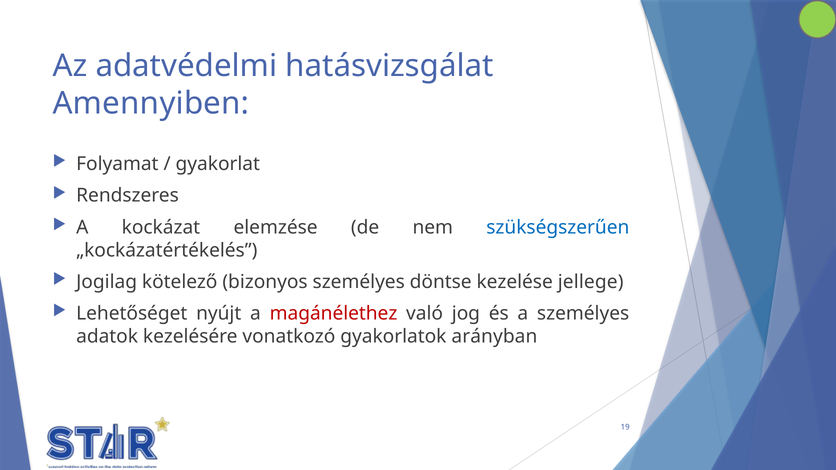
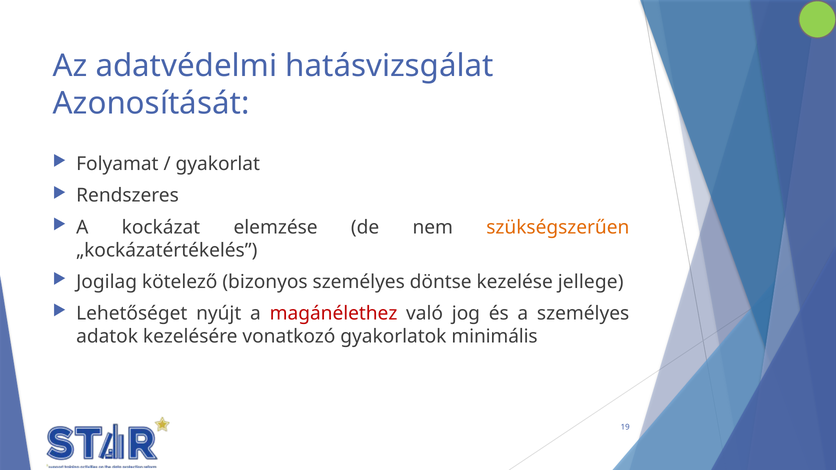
Amennyiben: Amennyiben -> Azonosítását (151, 104)
szükségszerűen colour: blue -> orange (558, 227)
arányban: arányban -> minimális (495, 337)
